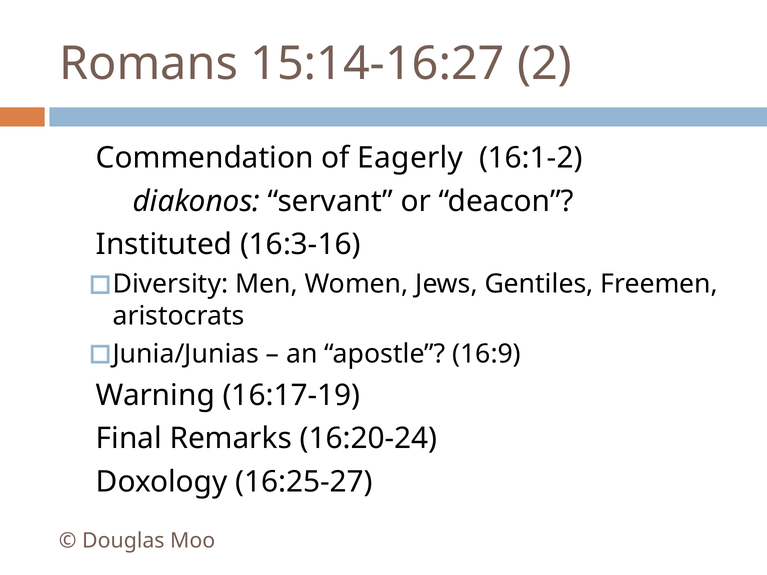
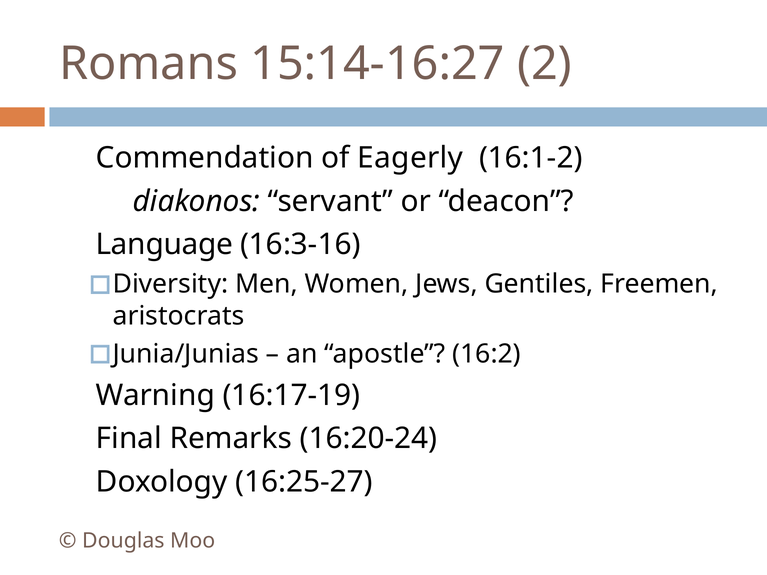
Instituted: Instituted -> Language (164, 245)
16:9: 16:9 -> 16:2 (487, 354)
